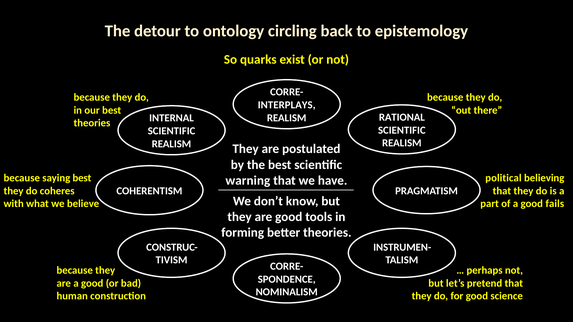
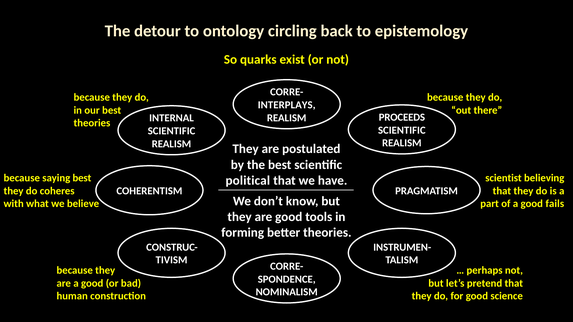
RATIONAL: RATIONAL -> PROCEEDS (402, 117)
political: political -> scientist (504, 178)
warning: warning -> political (248, 181)
